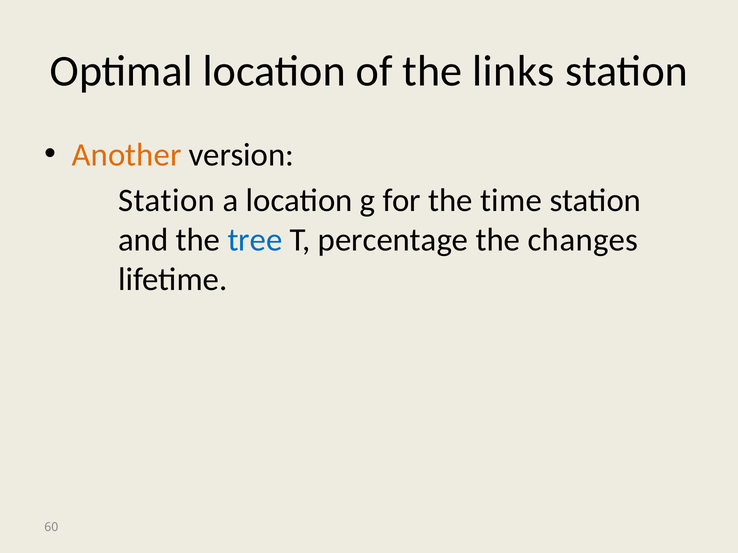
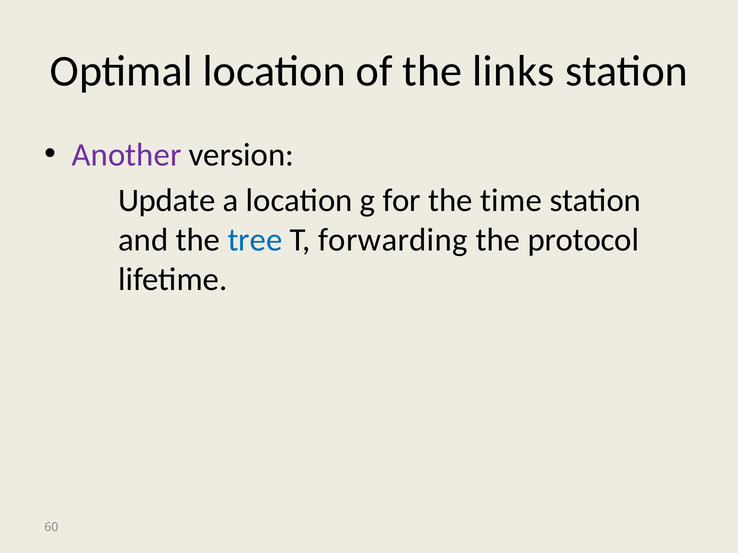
Another colour: orange -> purple (127, 155)
Station: Station -> Update (167, 201)
percentage: percentage -> forwarding (393, 240)
changes: changes -> protocol (583, 240)
